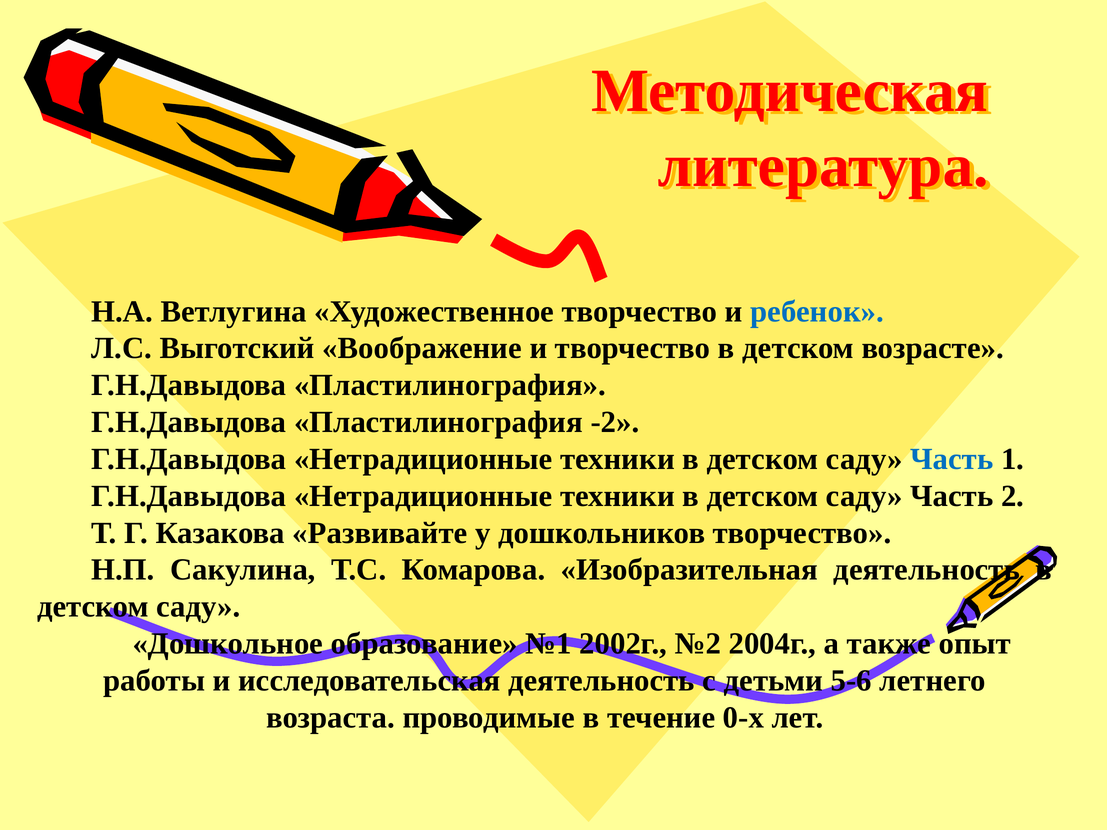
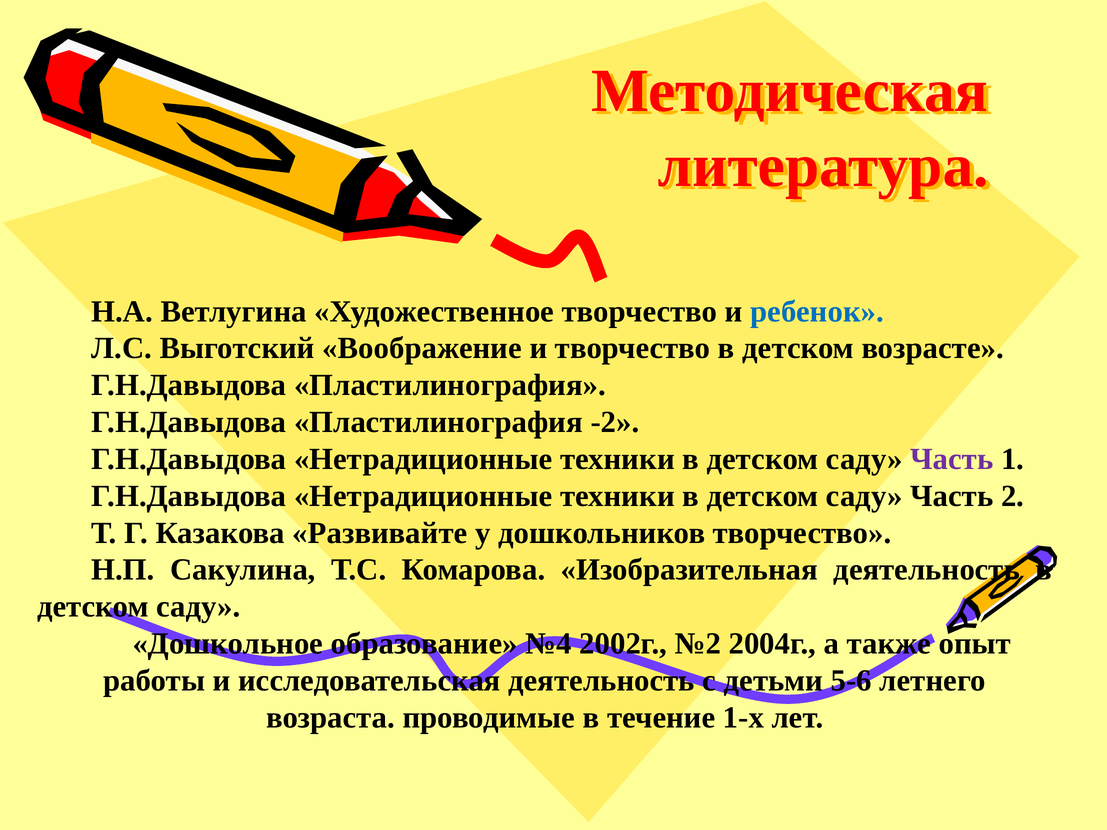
Часть colour: blue -> purple (952, 459)
№1: №1 -> №4 (548, 644)
0-х: 0-х -> 1-х (743, 718)
